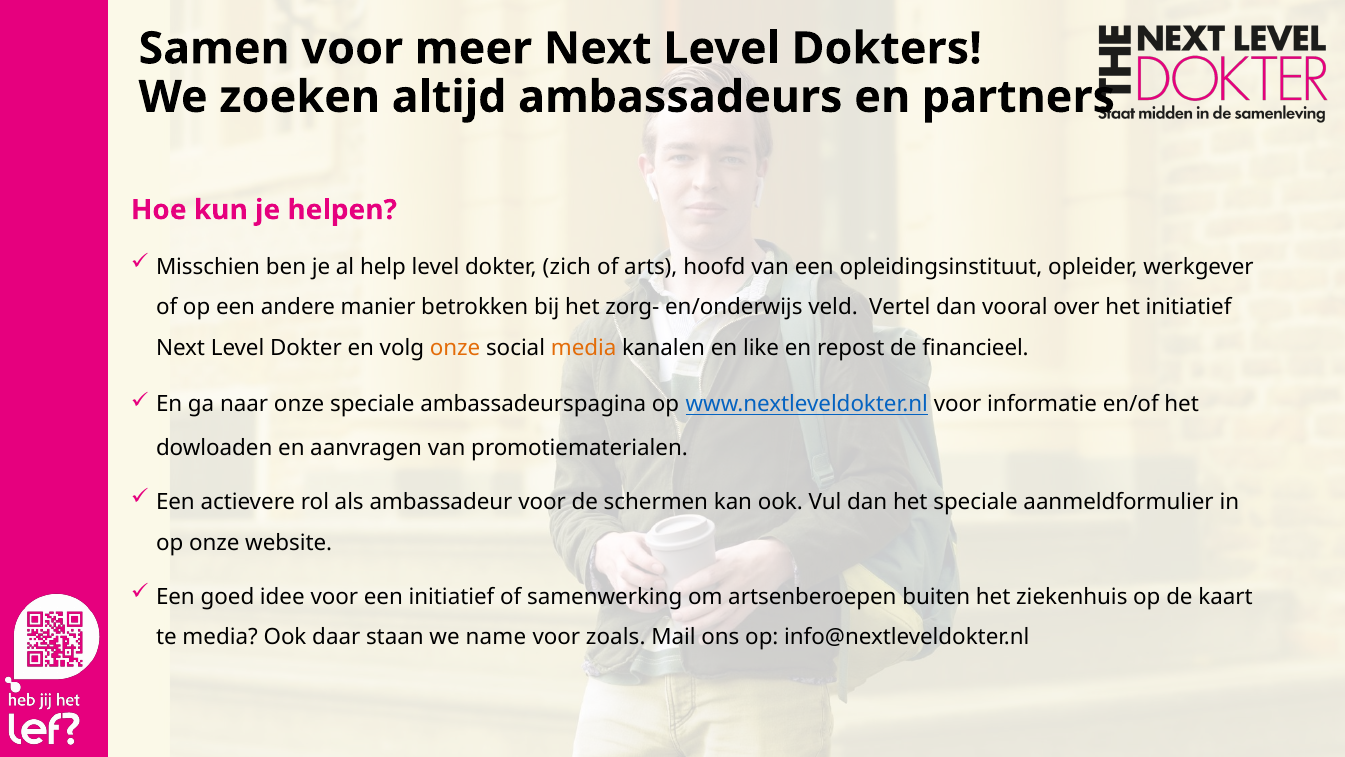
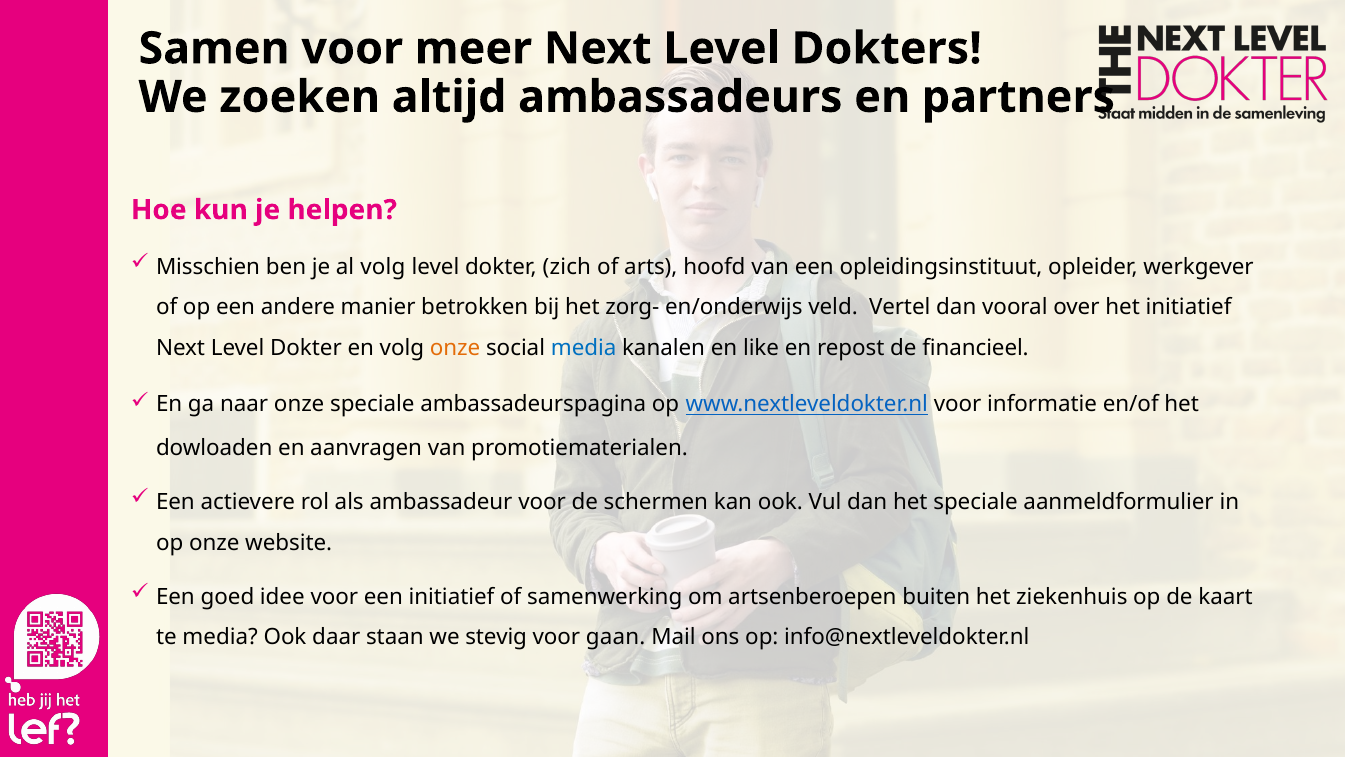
al help: help -> volg (383, 267)
media colour: orange -> blue (584, 348)
name: name -> stevig (496, 637)
zoals: zoals -> gaan (616, 637)
